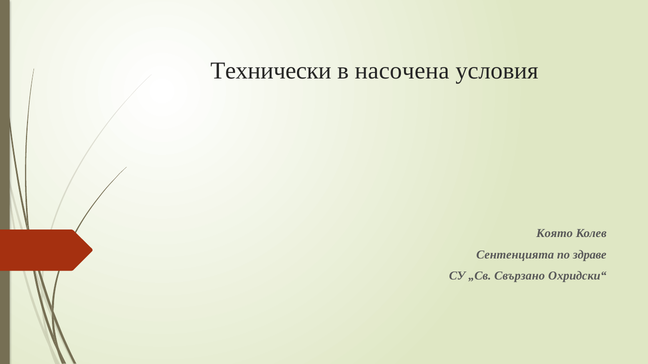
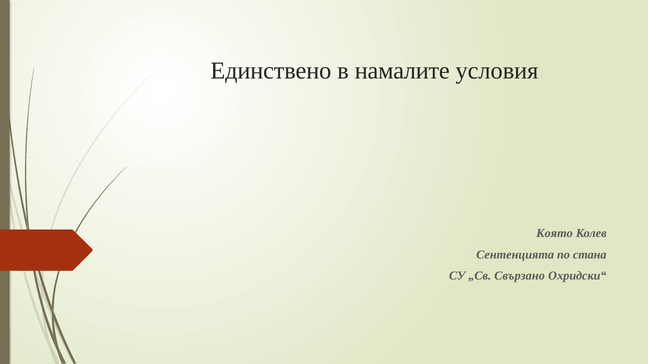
Технически: Технически -> Единствено (271, 71)
насочена: насочена -> намалите (402, 71)
здраве: здраве -> стана (590, 255)
